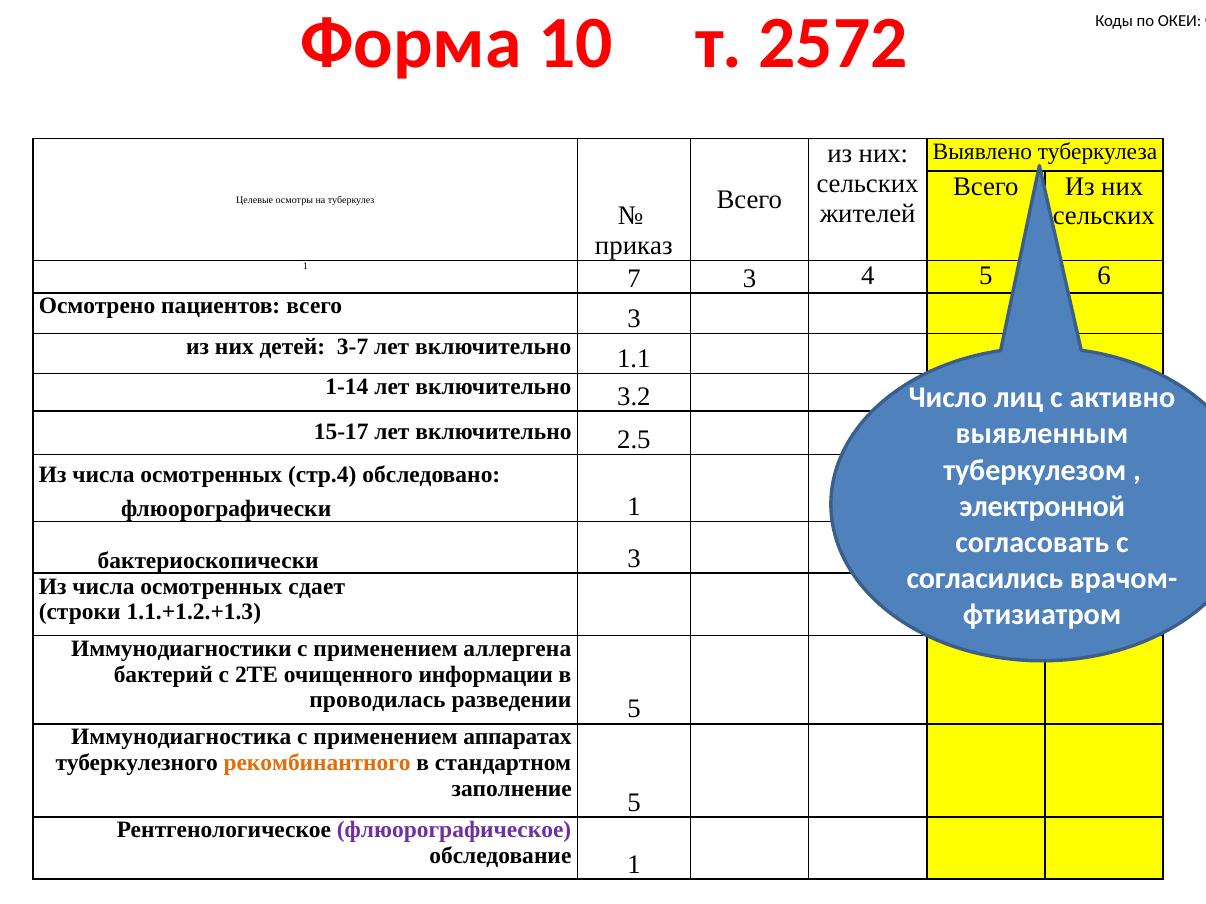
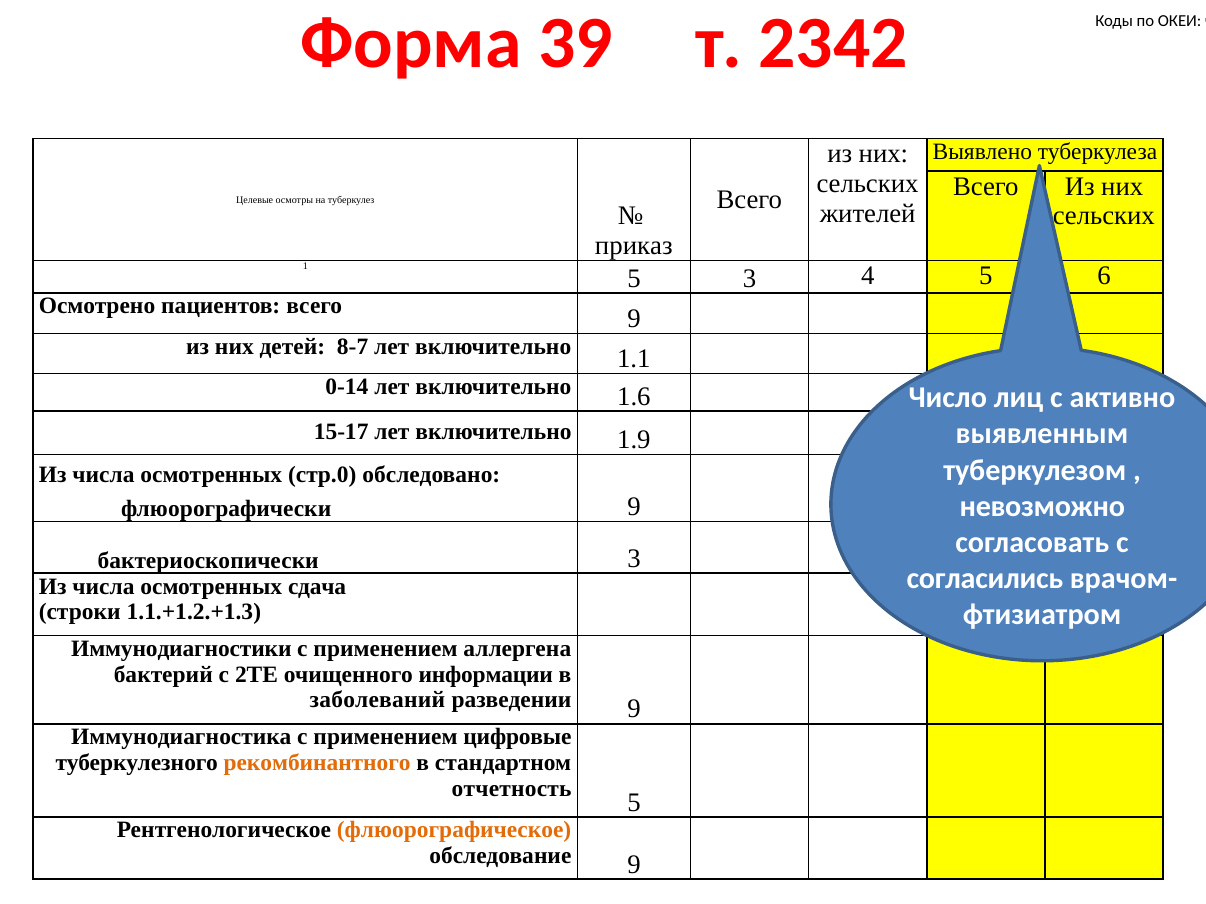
10: 10 -> 39 (575, 43)
2572: 2572 -> 2342 (833, 43)
1 7: 7 -> 5 (634, 278)
всего 3: 3 -> 9 (634, 319)
3-7: 3-7 -> 8-7 (353, 347)
1-14: 1-14 -> 0-14 (347, 387)
3.2: 3.2 -> 1.6 (634, 396)
2.5: 2.5 -> 1.9 (634, 440)
стр.4: стр.4 -> стр.0 (322, 475)
электронной: электронной -> невозможно (1042, 507)
флюорографически 1: 1 -> 9 (634, 507)
сдает: сдает -> сдача (317, 587)
проводилась: проводилась -> заболеваний (377, 701)
разведении 5: 5 -> 9 (634, 710)
аппаратах: аппаратах -> цифровые (517, 737)
заполнение: заполнение -> отчетность (512, 789)
флюорографическое colour: purple -> orange (454, 831)
обследование 1: 1 -> 9 (634, 865)
